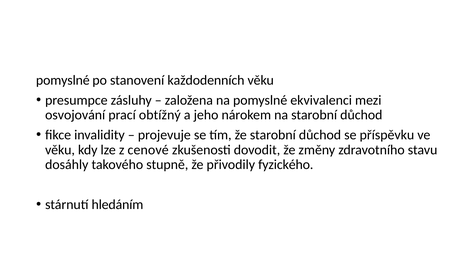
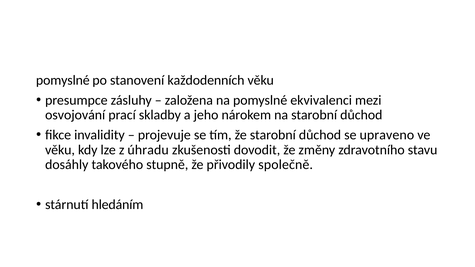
obtížný: obtížný -> skladby (160, 115)
příspěvku: příspěvku -> upraveno (387, 135)
cenové: cenové -> úhradu (148, 150)
fyzického: fyzického -> společně (286, 165)
